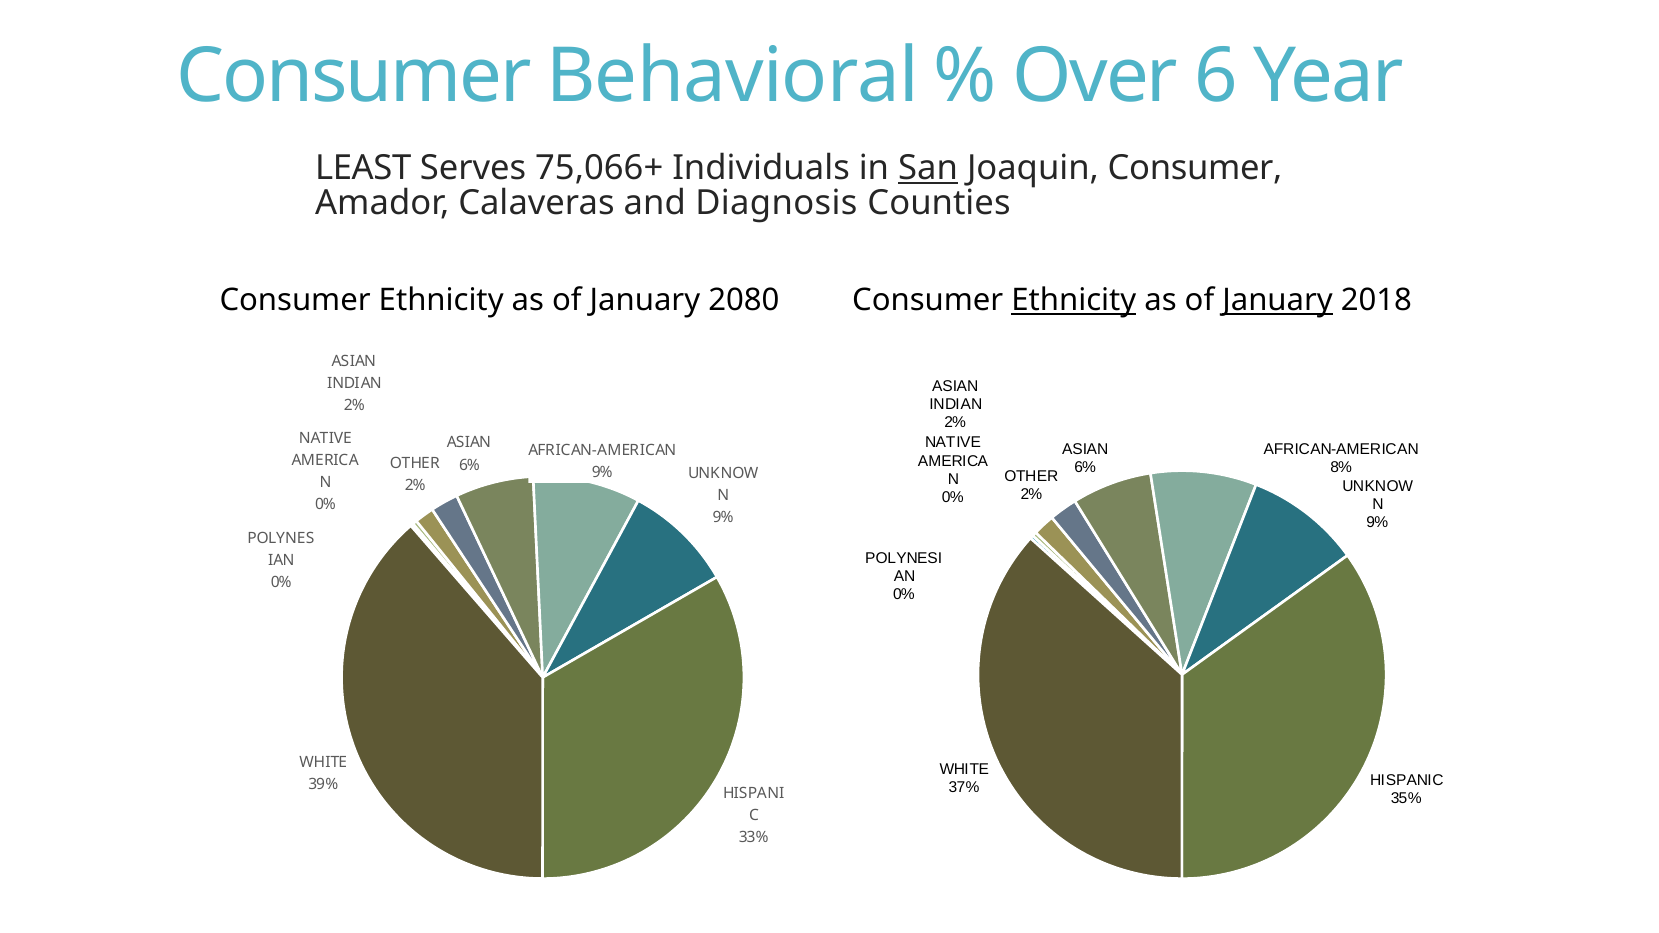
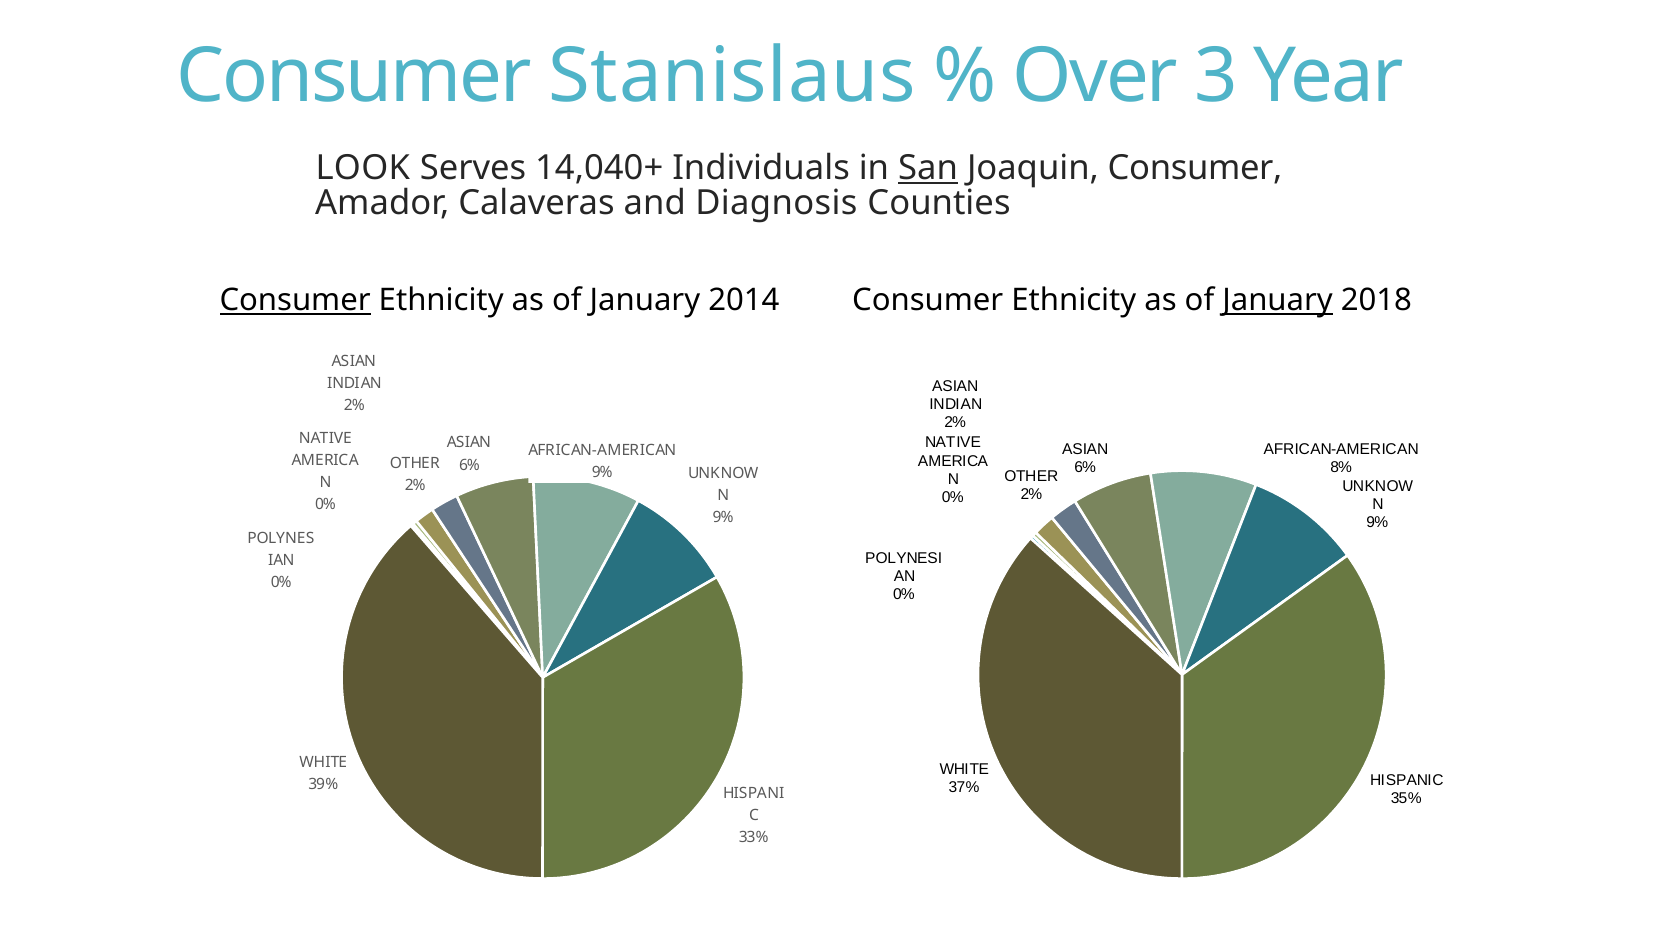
Behavioral: Behavioral -> Stanislaus (732, 77)
6: 6 -> 3 (1216, 77)
LEAST: LEAST -> LOOK (363, 168)
75,066+: 75,066+ -> 14,040+ (599, 168)
Consumer underline: none -> present (295, 301)
2080: 2080 -> 2014 (744, 301)
Ethnicity underline: present -> none (1074, 301)
